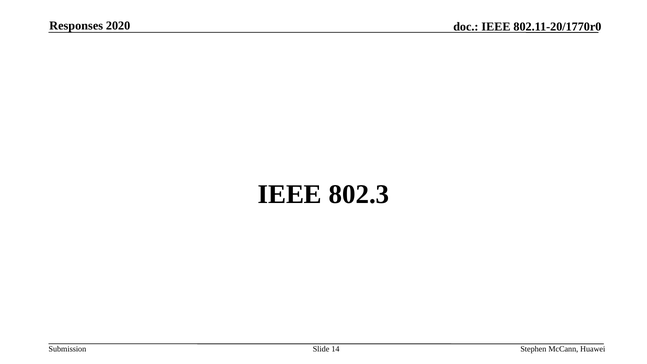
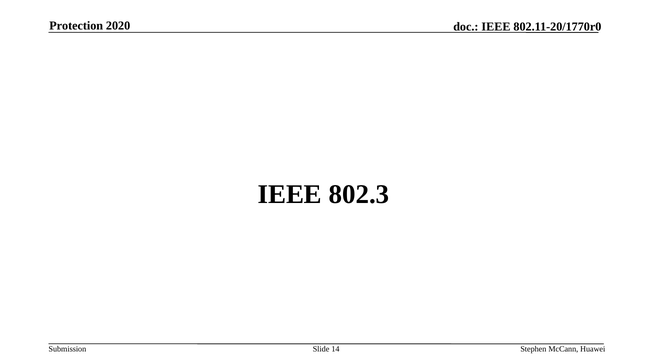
Responses: Responses -> Protection (76, 26)
